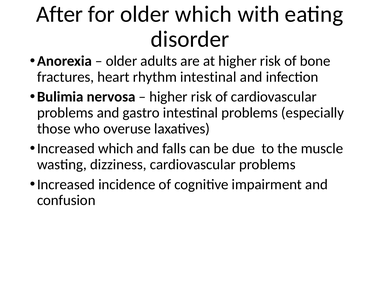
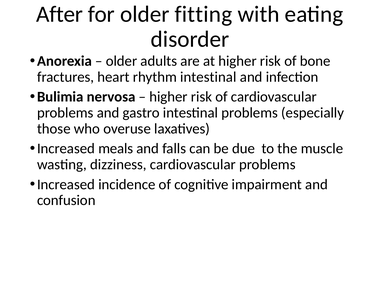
older which: which -> fitting (203, 14)
Increased which: which -> meals (116, 149)
